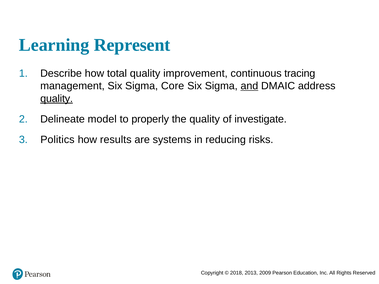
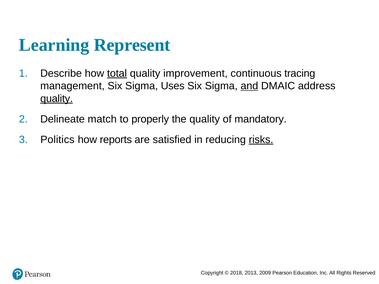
total underline: none -> present (117, 73)
Core: Core -> Uses (173, 86)
model: model -> match (102, 119)
investigate: investigate -> mandatory (261, 119)
results: results -> reports (116, 140)
systems: systems -> satisfied (172, 140)
risks underline: none -> present (261, 140)
